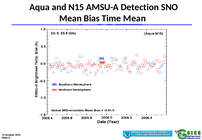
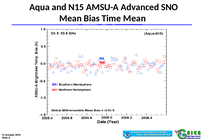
Detection: Detection -> Advanced (140, 7)
